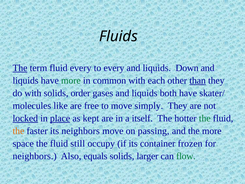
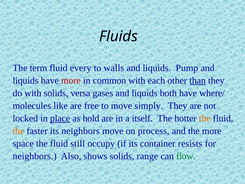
The underline: present -> none (20, 68)
to every: every -> walls (114, 68)
Down: Down -> Pump (187, 68)
more colour: green -> red (71, 81)
order: order -> versa (80, 93)
skater/: skater/ -> where/ (212, 93)
locked underline: present -> none (25, 118)
kept: kept -> hold (91, 118)
the colour: green -> orange (205, 118)
passing: passing -> process (154, 131)
frozen: frozen -> resists (190, 143)
equals: equals -> shows (95, 156)
larger: larger -> range (147, 156)
